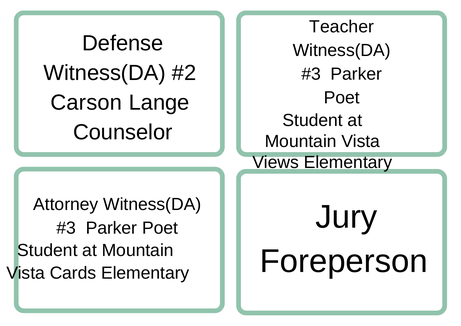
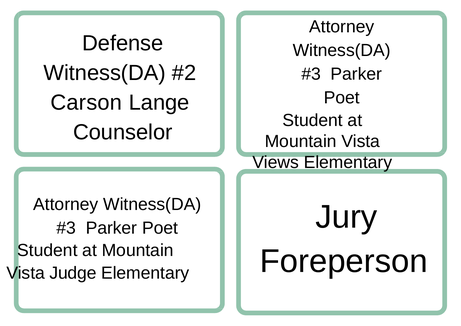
Teacher: Teacher -> Attorney (342, 27)
Cards: Cards -> Judge (73, 273)
